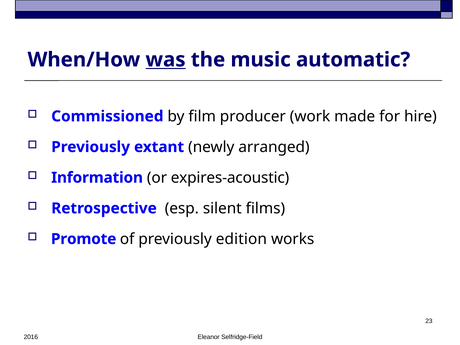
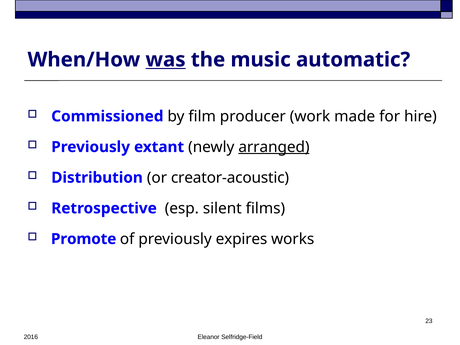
arranged underline: none -> present (274, 147)
Information: Information -> Distribution (97, 178)
expires-acoustic: expires-acoustic -> creator-acoustic (230, 178)
edition: edition -> expires (242, 239)
